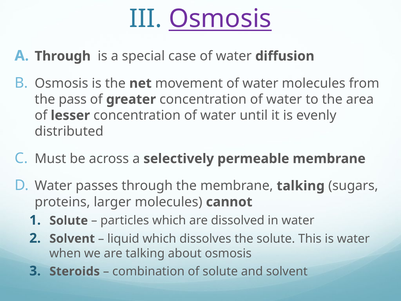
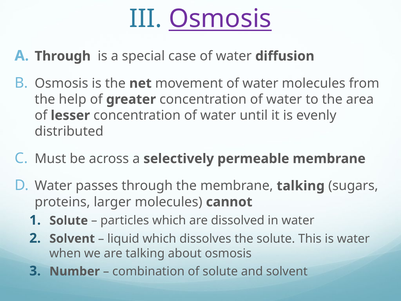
pass: pass -> help (73, 99)
Steroids: Steroids -> Number (75, 271)
